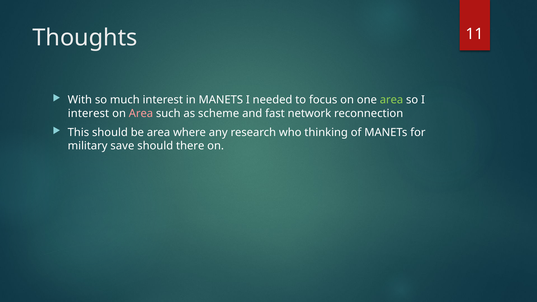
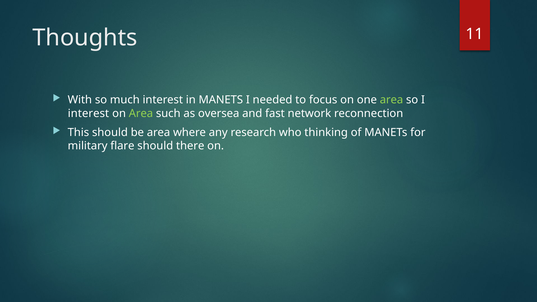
Area colour: pink -> light green (141, 113)
scheme: scheme -> oversea (219, 113)
save: save -> flare (122, 146)
